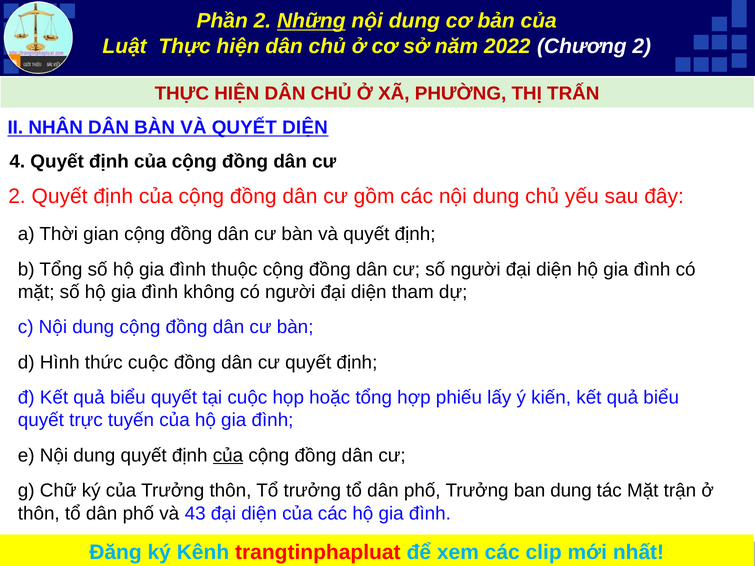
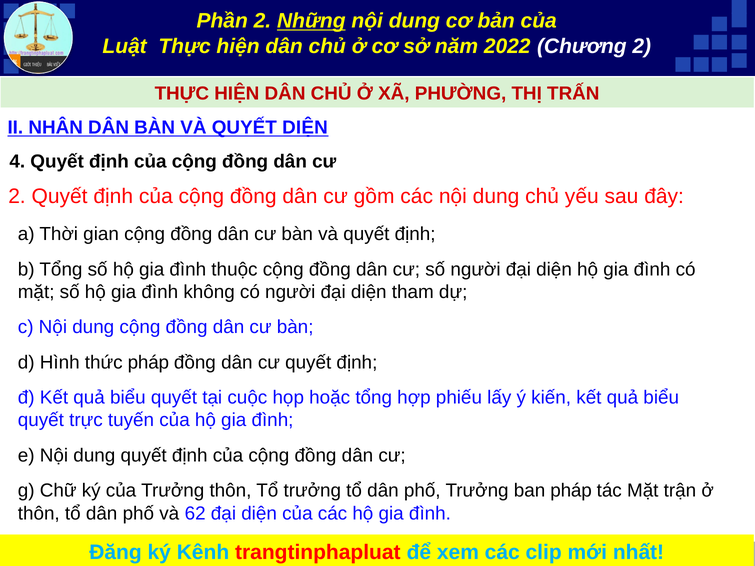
thức cuộc: cuộc -> pháp (148, 363)
của underline: present -> none (228, 456)
ban dung: dung -> pháp (571, 491)
43: 43 -> 62 (195, 514)
